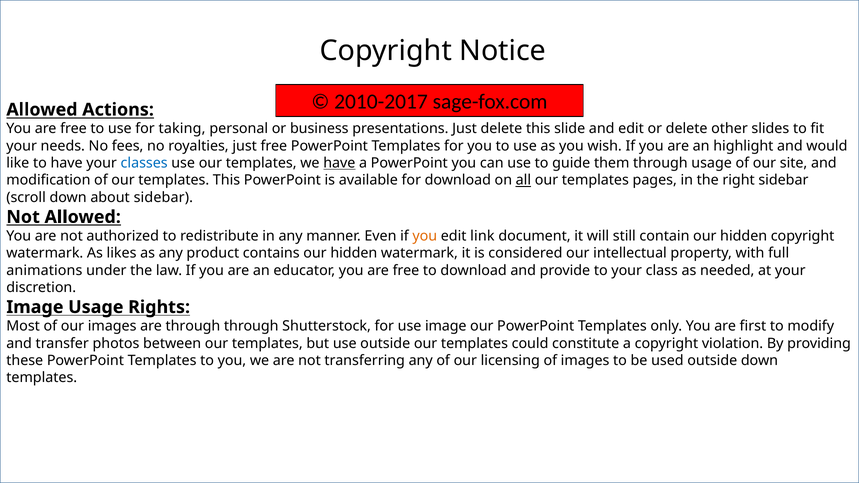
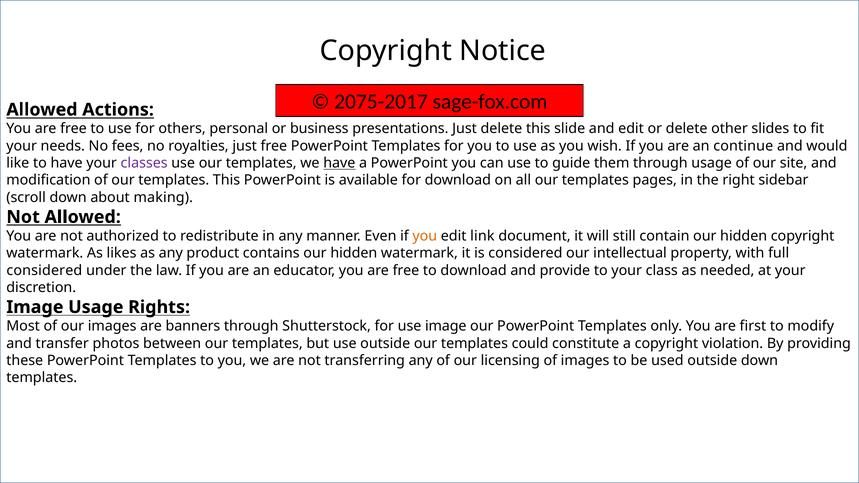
2010-2017: 2010-2017 -> 2075-2017 (381, 102)
taking: taking -> others (182, 129)
highlight: highlight -> continue (743, 146)
classes colour: blue -> purple (144, 163)
all underline: present -> none (523, 180)
about sidebar: sidebar -> making (163, 197)
animations: animations -> considered (44, 270)
are through: through -> banners (193, 326)
